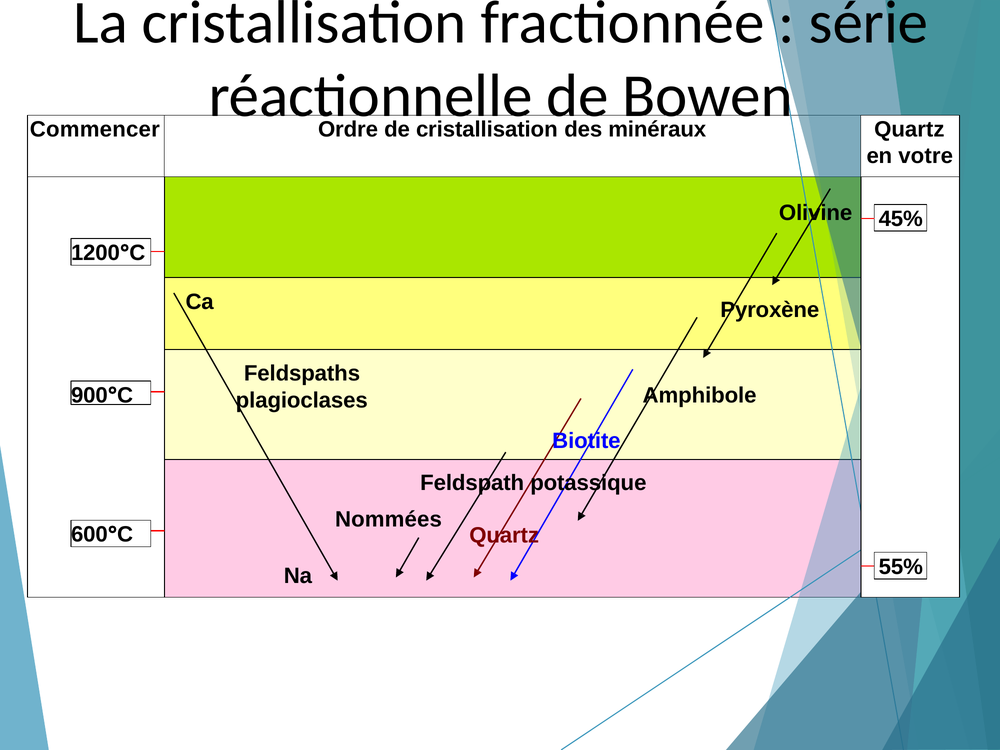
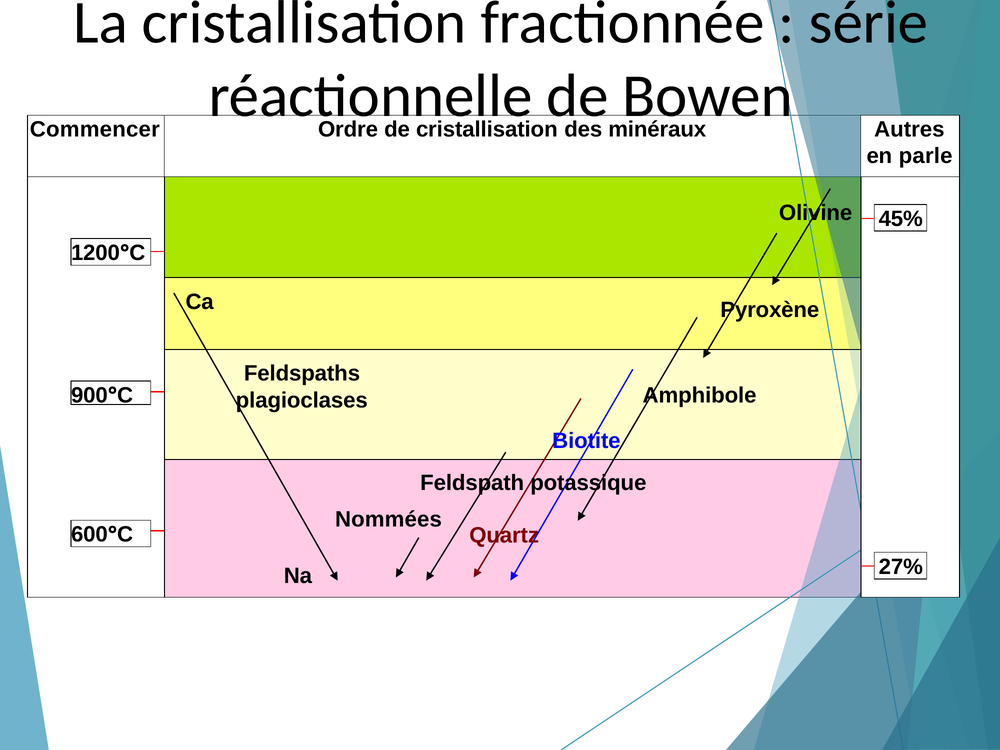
Quartz: Quartz -> Autres (909, 129)
votre: votre -> parle (926, 156)
55%: 55% -> 27% (901, 567)
